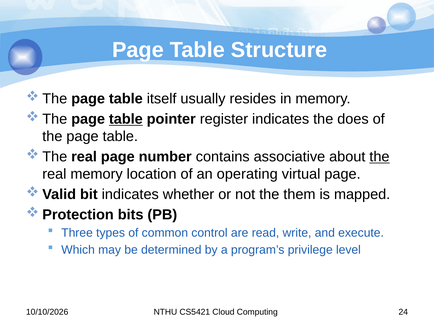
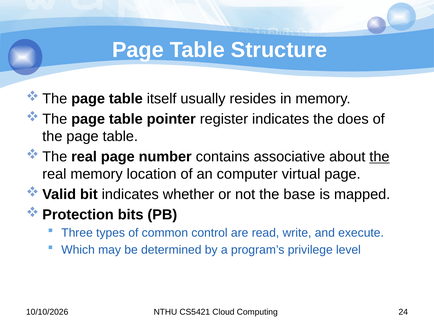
table underline: present -> none (126, 119)
operating: operating -> computer (247, 174)
them: them -> base (299, 194)
